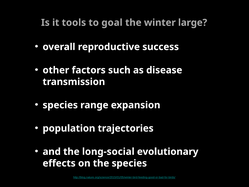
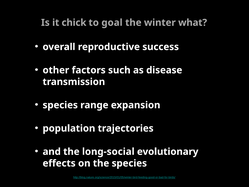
tools: tools -> chick (74, 23)
large: large -> what (193, 23)
